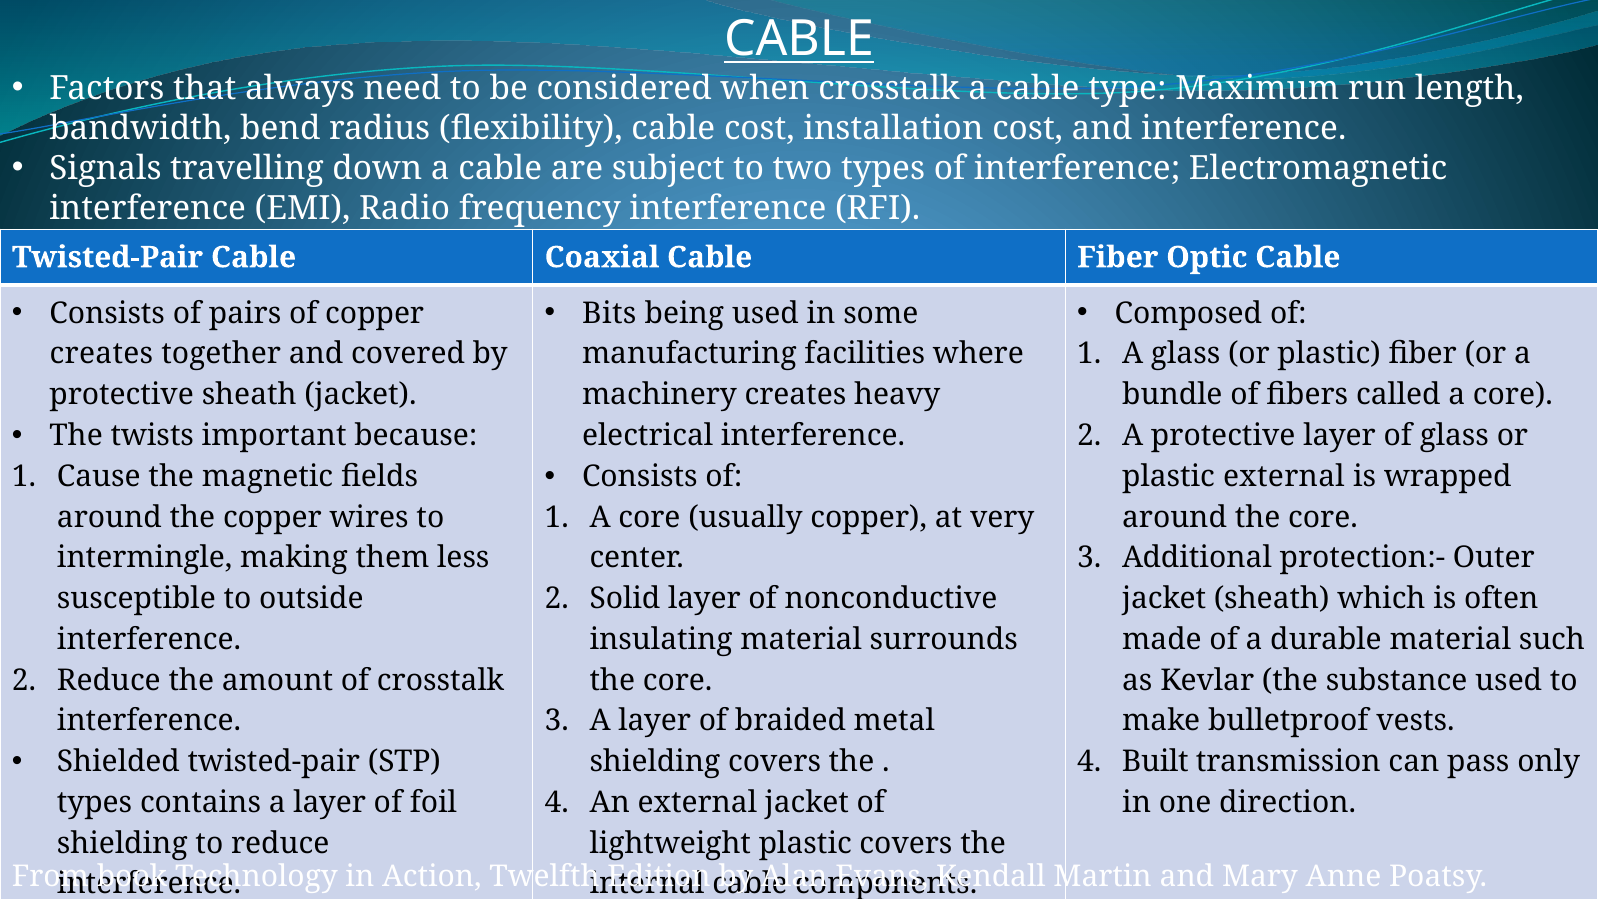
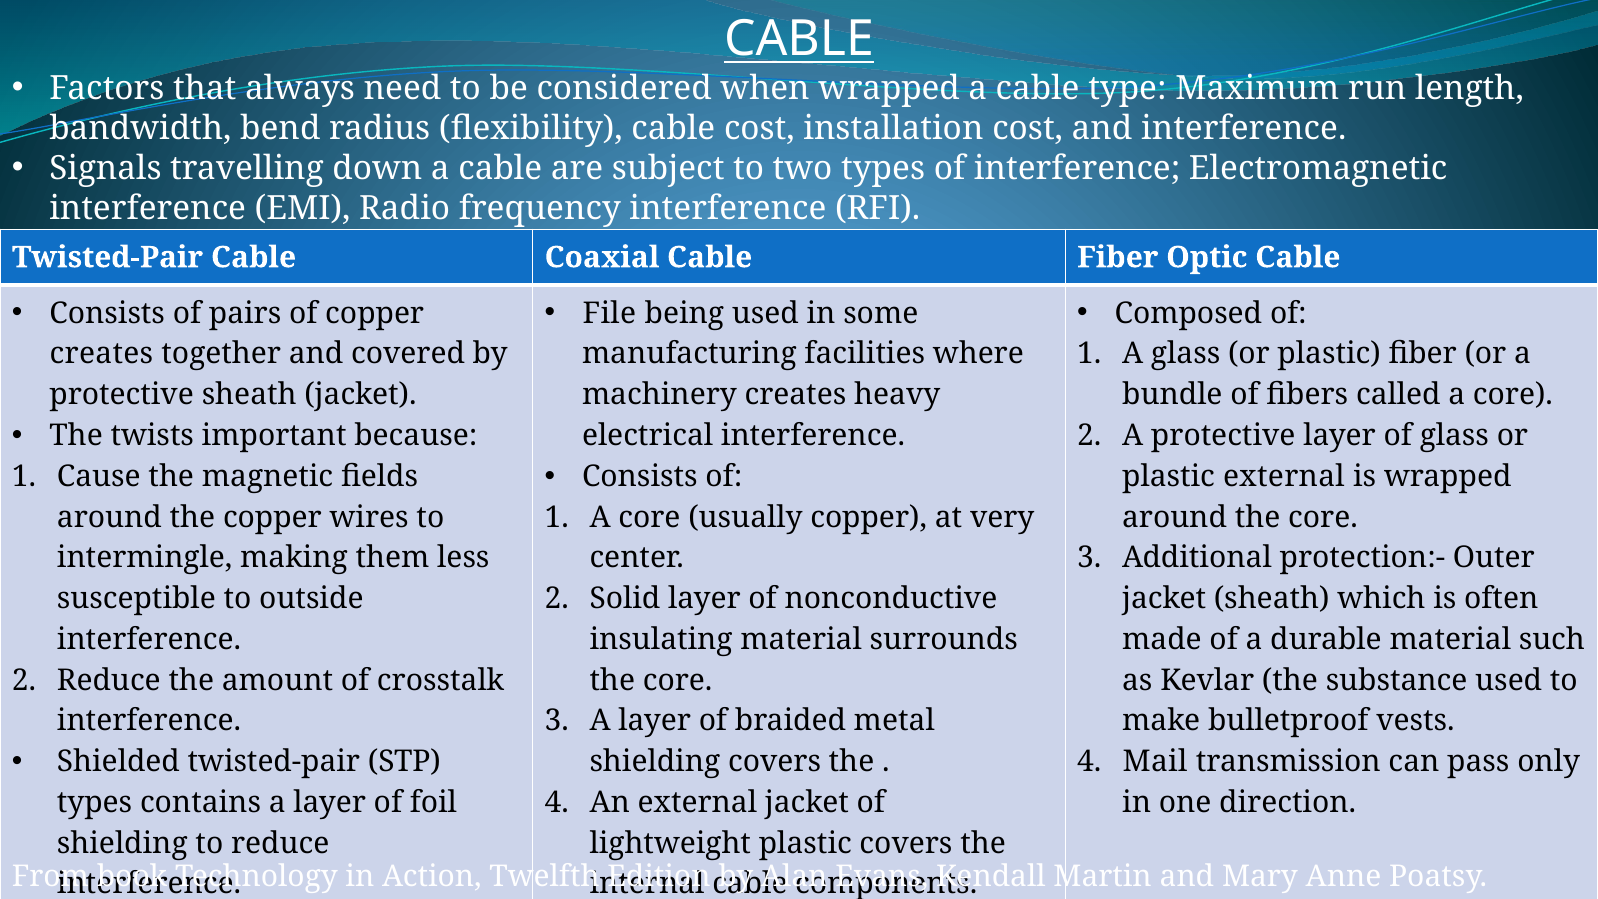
when crosstalk: crosstalk -> wrapped (889, 88)
Bits: Bits -> File (609, 313)
Built: Built -> Mail (1155, 762)
